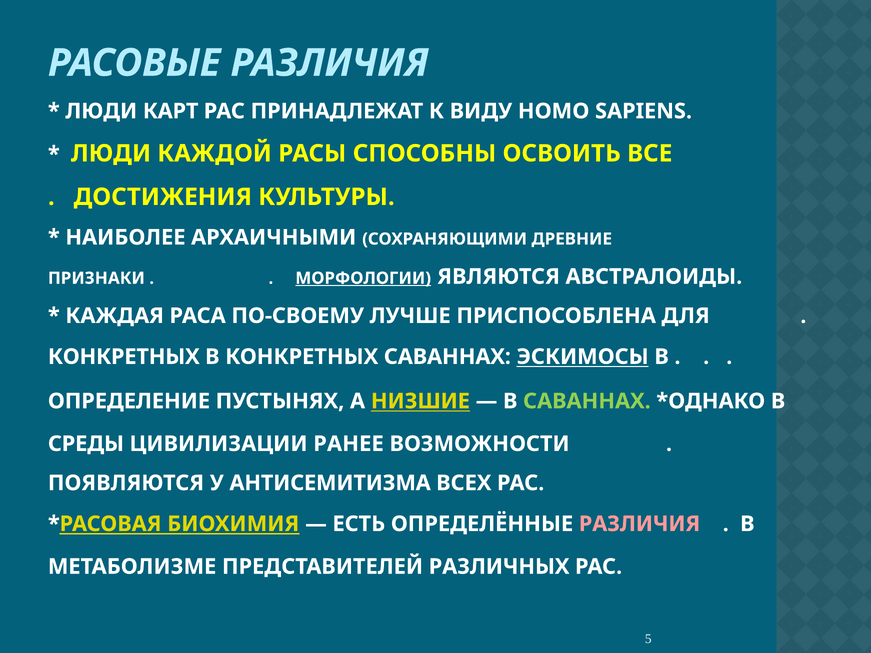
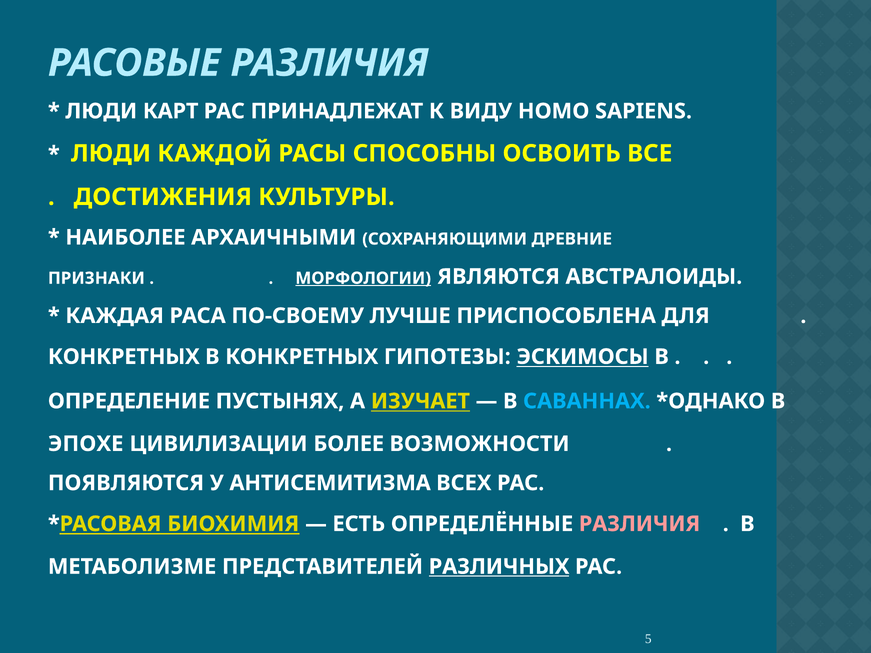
КОНКРЕТНЫХ САВАННАХ: САВАННАХ -> ГИПОТЕЗЫ (447, 357)
НИЗШИЕ: НИЗШИЕ -> ИЗУЧАЕТ (420, 401)
САВАННАХ colour: light green -> light blue (587, 401)
СРЕДЫ: СРЕДЫ -> ЭПОХЕ (86, 444)
РАНЕЕ: РАНЕЕ -> БОЛЕЕ (349, 444)
РАЗЛИЧНЫХ underline: none -> present (499, 567)
